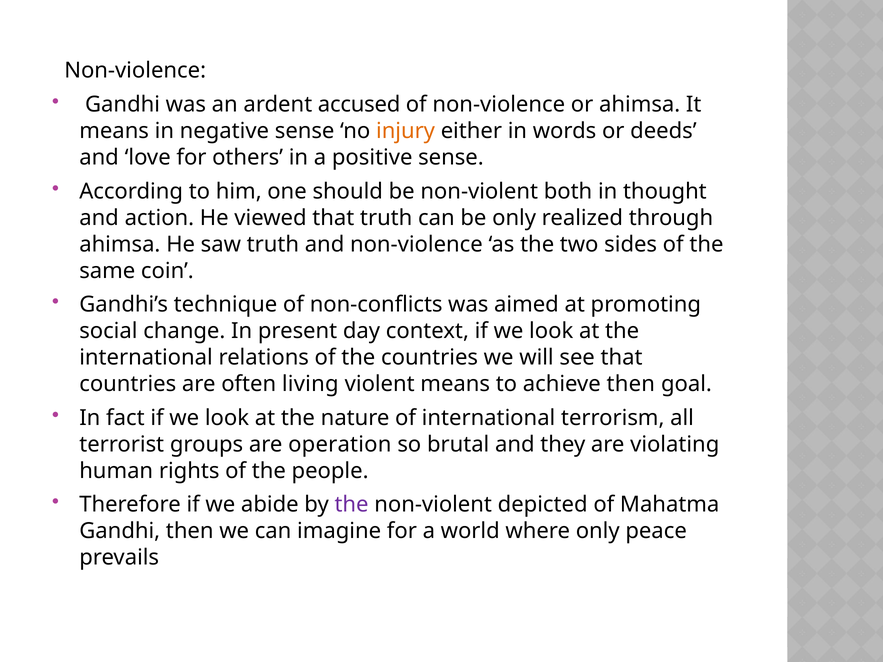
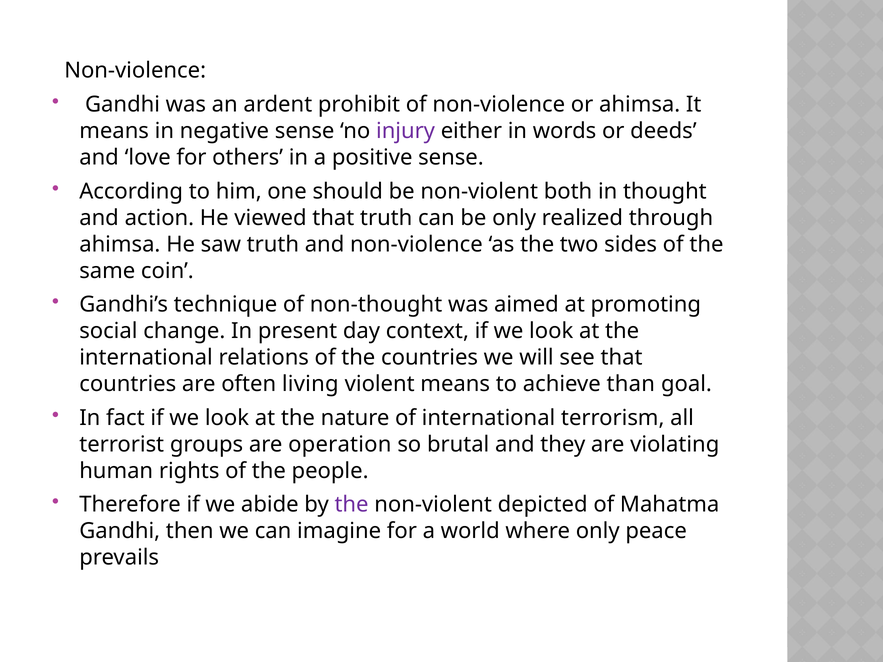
accused: accused -> prohibit (359, 105)
injury colour: orange -> purple (406, 131)
non-conflicts: non-conflicts -> non-thought (376, 305)
achieve then: then -> than (631, 384)
